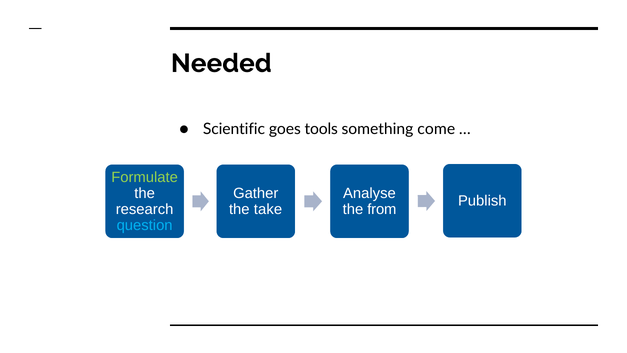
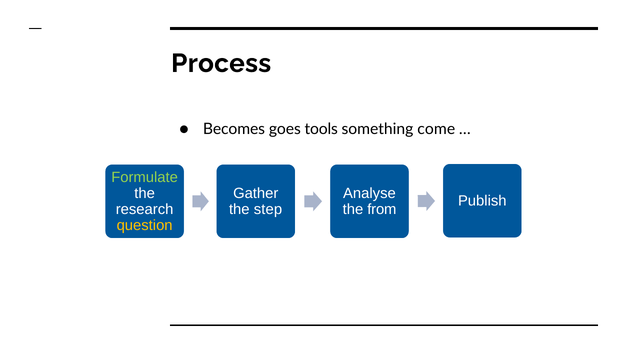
Needed: Needed -> Process (221, 63)
Scientific: Scientific -> Becomes (234, 129)
take: take -> step (268, 209)
question colour: light blue -> yellow (145, 225)
